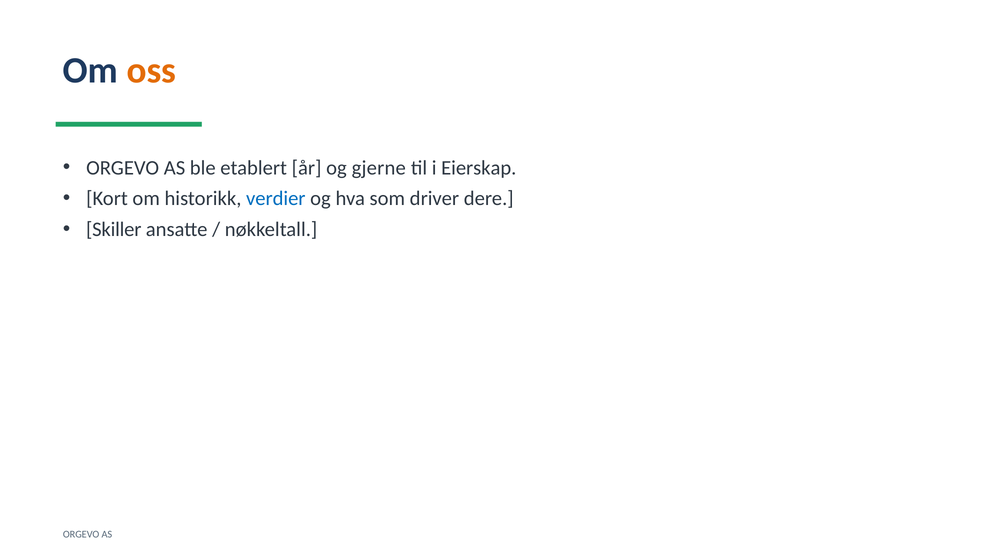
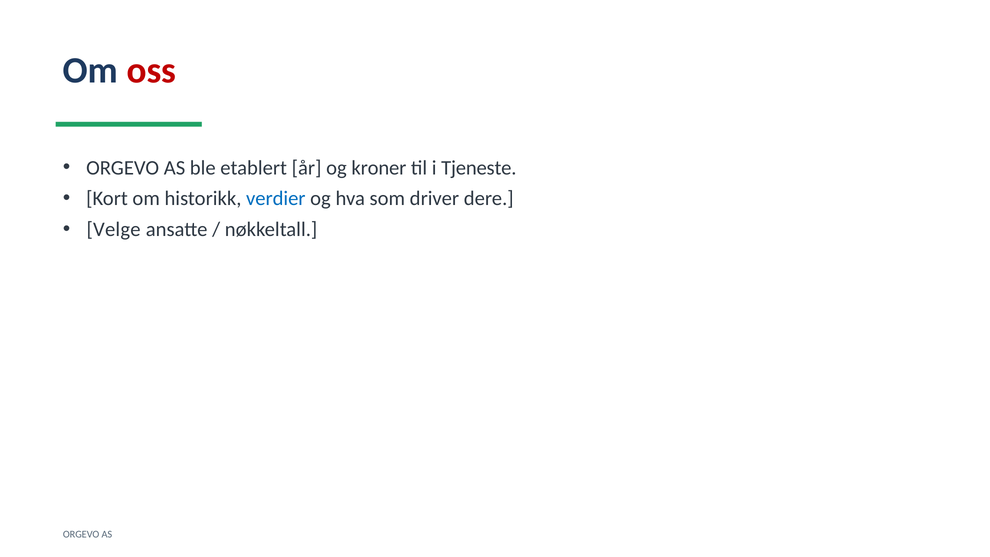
oss colour: orange -> red (151, 71)
gjerne: gjerne -> kroner (379, 168)
Eierskap: Eierskap -> Tjeneste (479, 168)
Skiller: Skiller -> Velge (114, 230)
